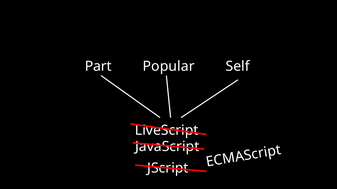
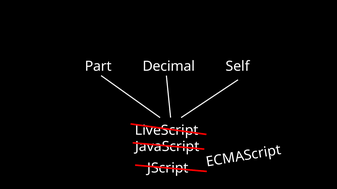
Popular: Popular -> Decimal (169, 66)
